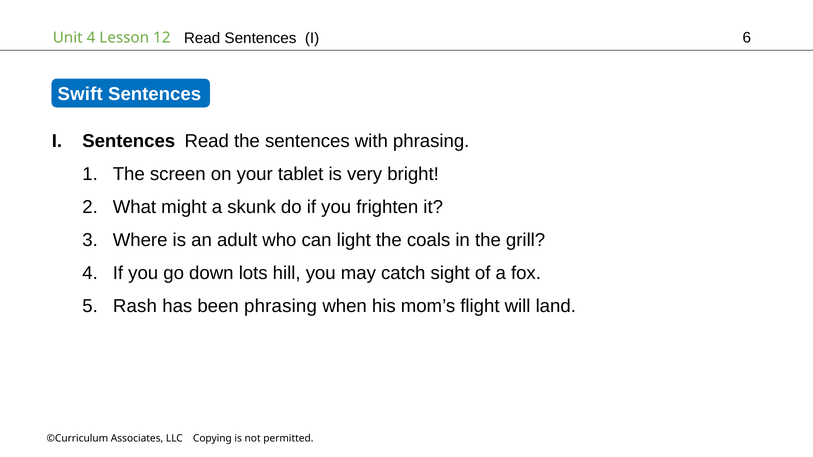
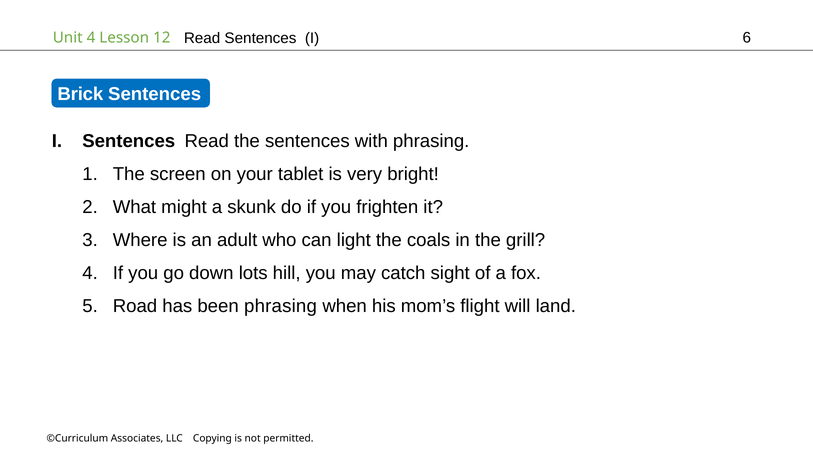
Swift: Swift -> Brick (80, 94)
Rash: Rash -> Road (135, 306)
